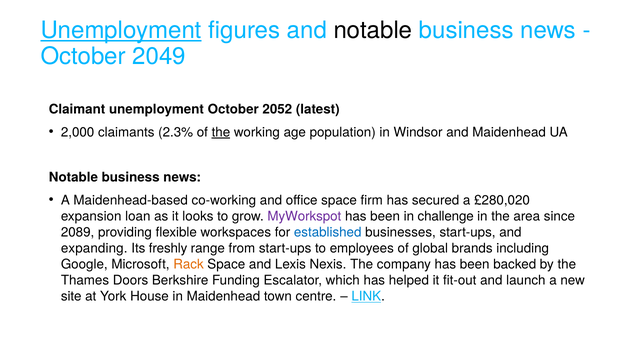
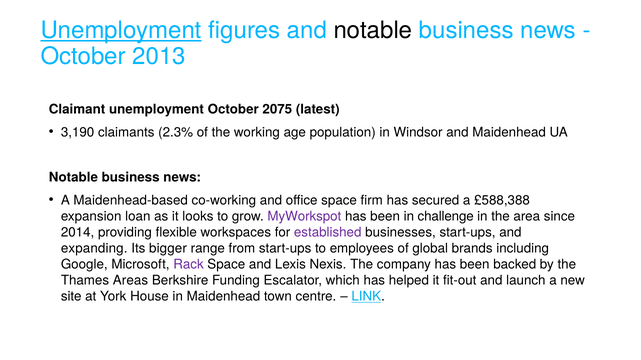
2049: 2049 -> 2013 (159, 56)
2052: 2052 -> 2075 (277, 110)
2,000: 2,000 -> 3,190 (78, 132)
the underline: present -> none (221, 132)
£280,020: £280,020 -> £588,388 (502, 201)
2089: 2089 -> 2014 (78, 233)
established colour: blue -> purple (328, 233)
freshly: freshly -> bigger (168, 249)
Rack colour: orange -> purple (188, 265)
Doors: Doors -> Areas (130, 281)
